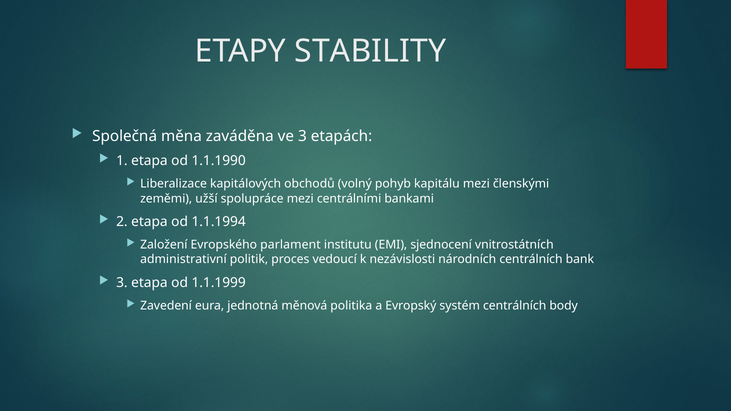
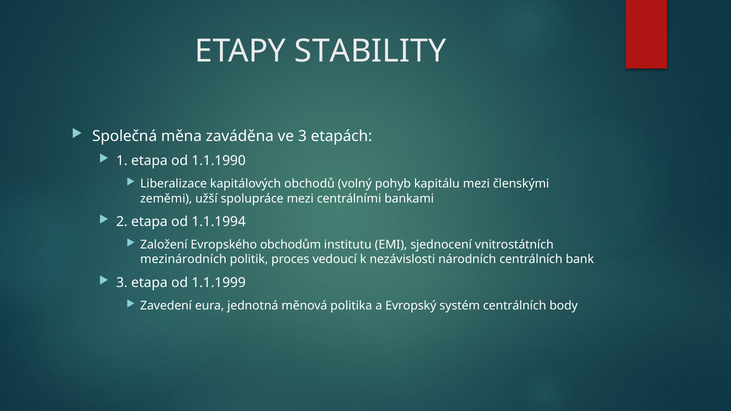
parlament: parlament -> obchodům (291, 245)
administrativní: administrativní -> mezinárodních (183, 259)
